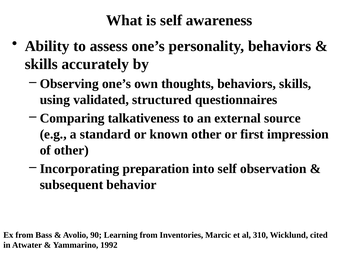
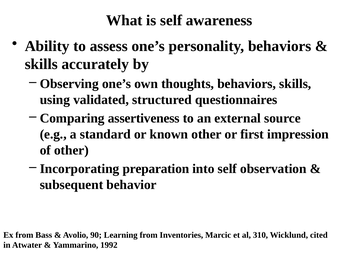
talkativeness: talkativeness -> assertiveness (144, 119)
